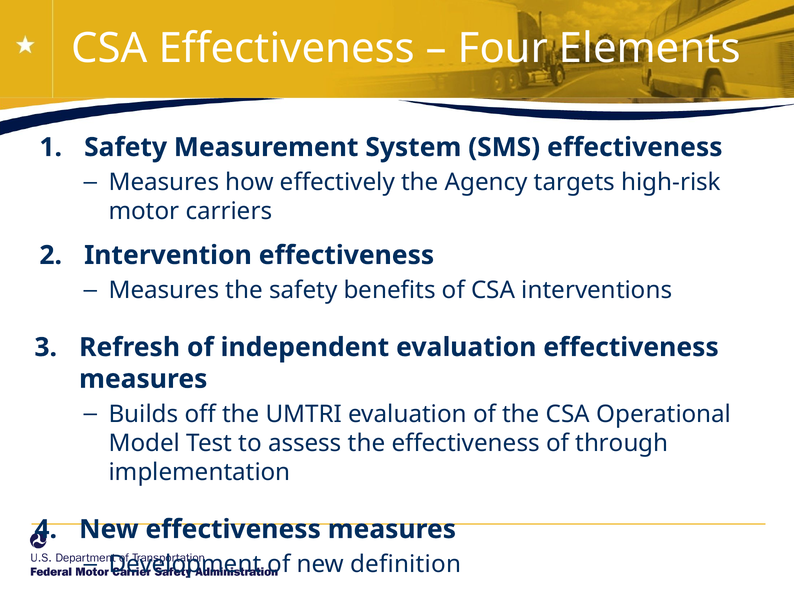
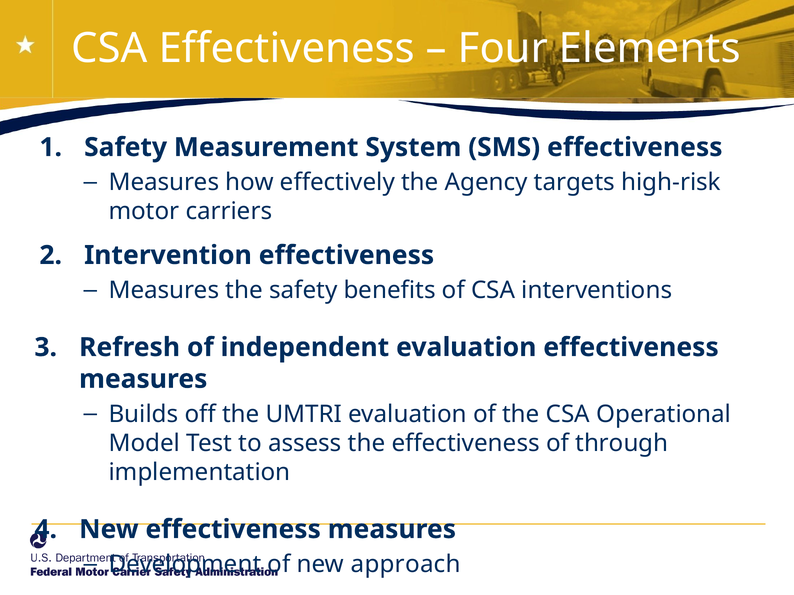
definition: definition -> approach (406, 565)
